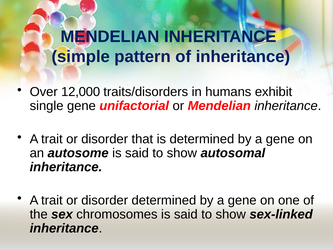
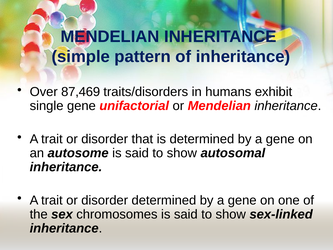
12,000: 12,000 -> 87,469 (81, 92)
